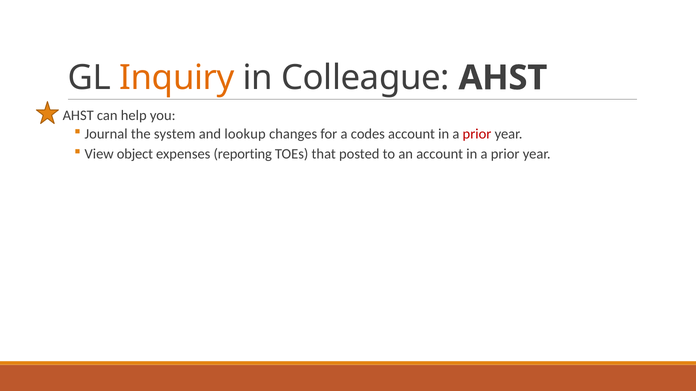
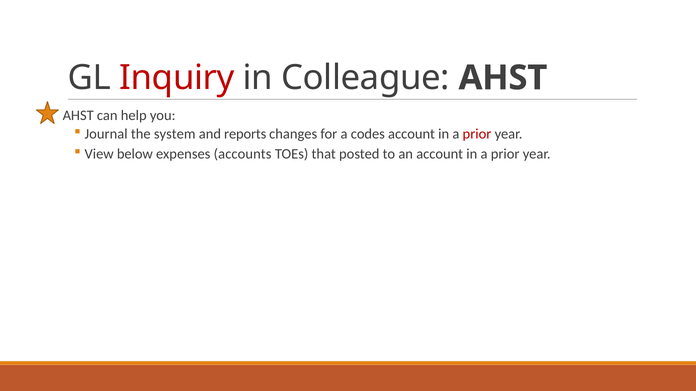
Inquiry colour: orange -> red (177, 78)
lookup: lookup -> reports (245, 134)
object: object -> below (135, 154)
reporting: reporting -> accounts (243, 154)
